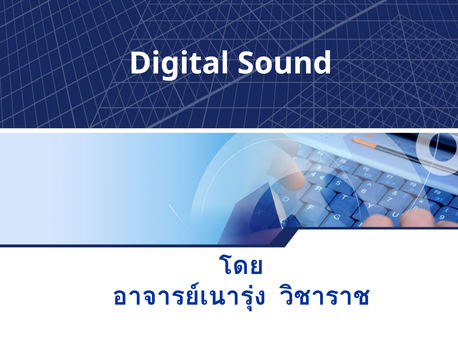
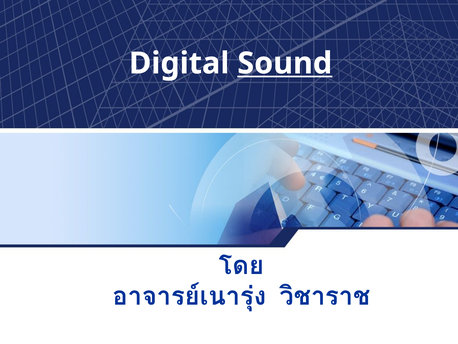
Sound underline: none -> present (285, 63)
